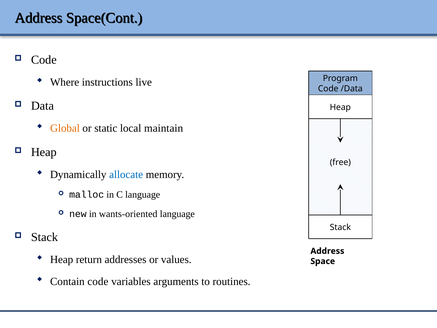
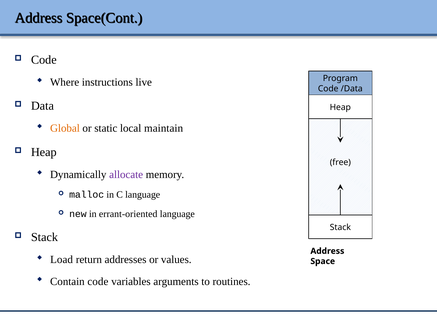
allocate colour: blue -> purple (126, 174)
wants-oriented: wants-oriented -> errant-oriented (128, 214)
Heap: Heap -> Load (62, 259)
